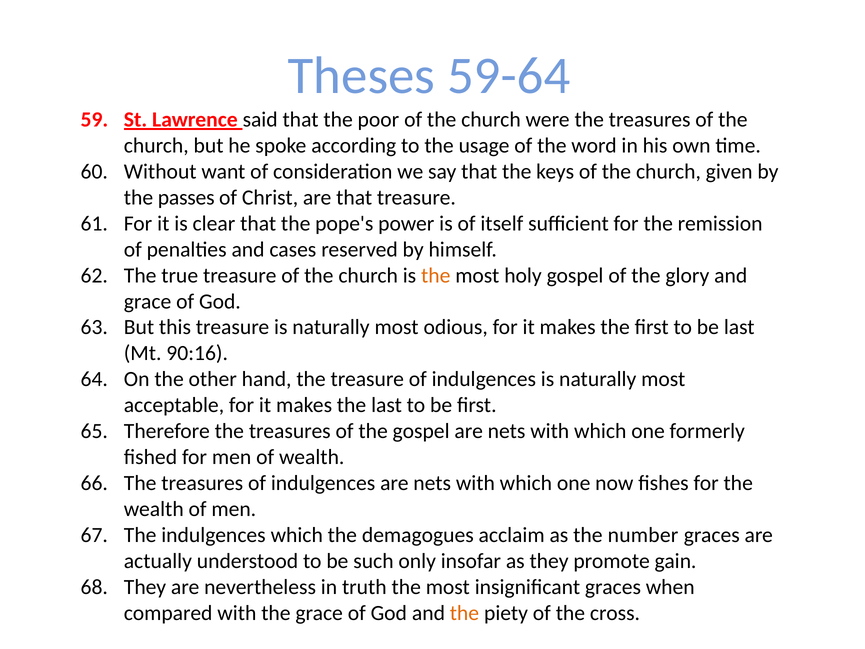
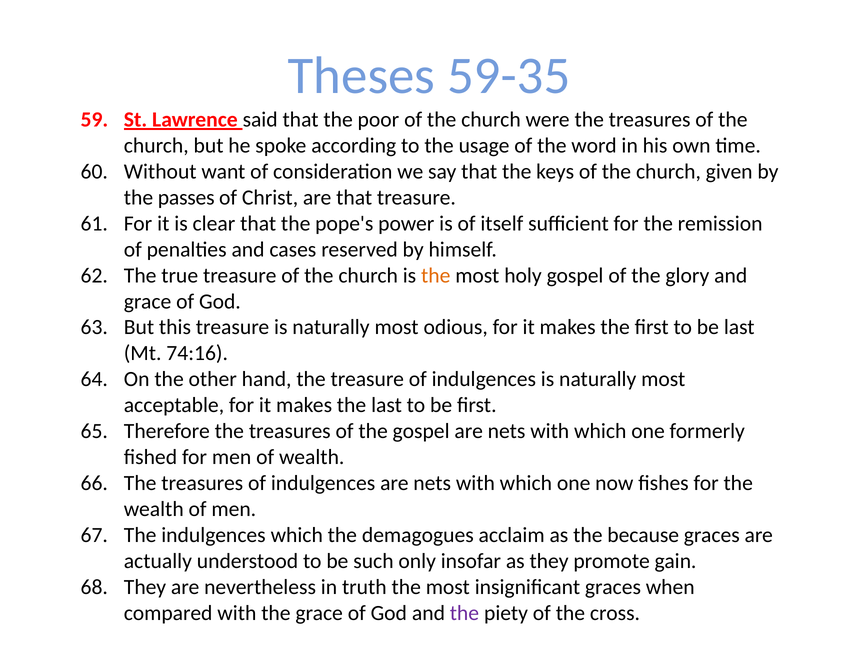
59-64: 59-64 -> 59-35 (509, 76)
90:16: 90:16 -> 74:16 (197, 353)
number: number -> because (643, 535)
the colour: orange -> purple (464, 613)
